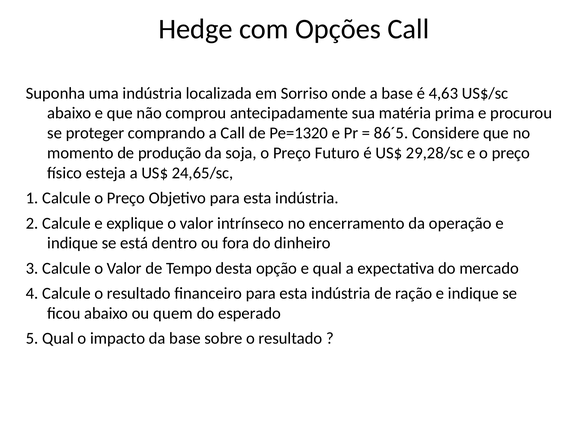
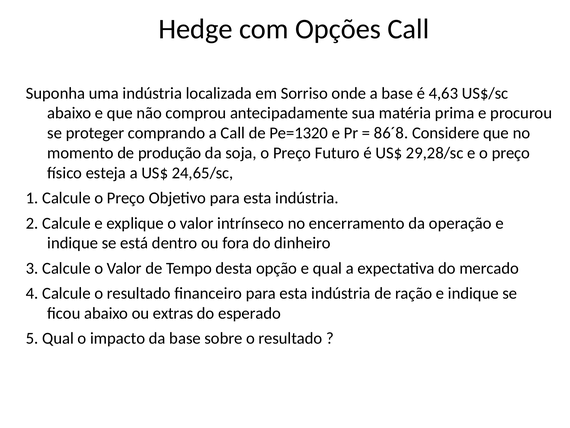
86´5: 86´5 -> 86´8 (391, 133)
quem: quem -> extras (173, 313)
